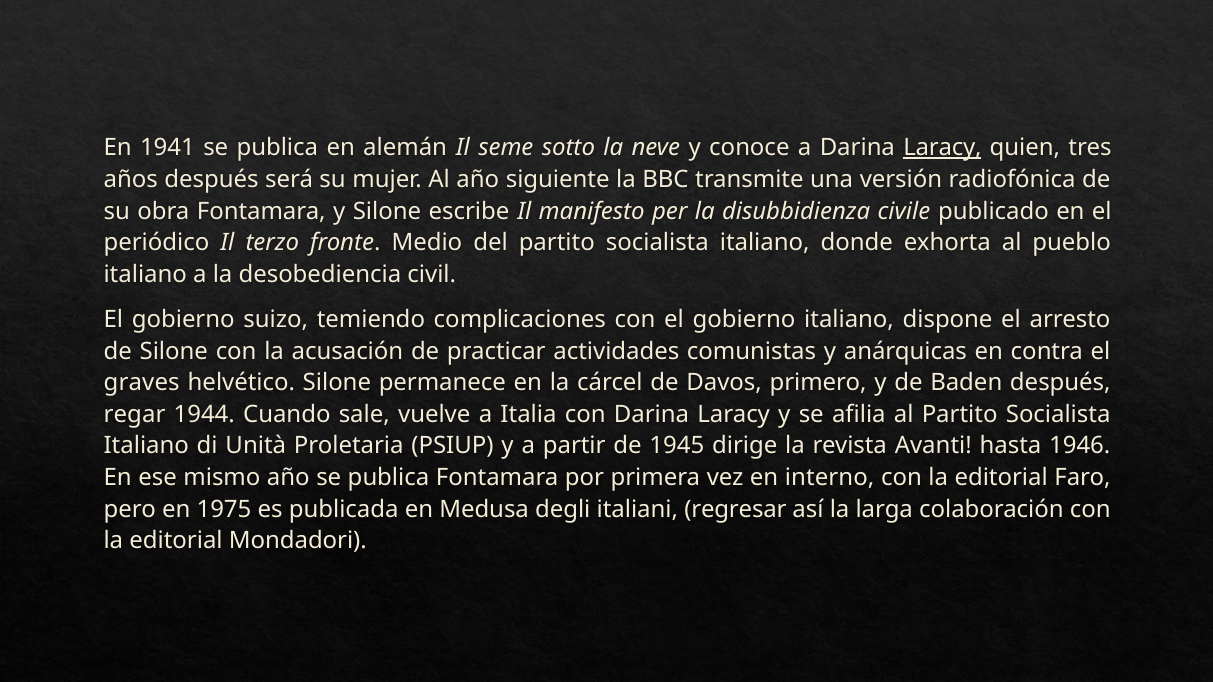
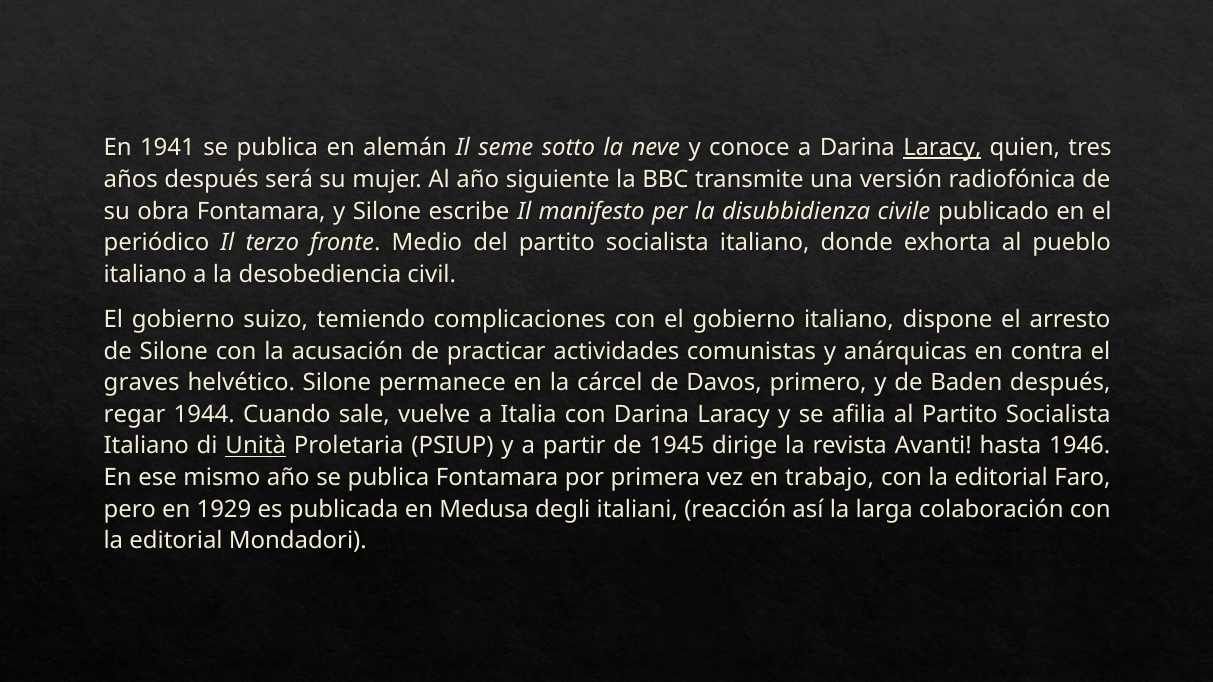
Unità underline: none -> present (256, 446)
interno: interno -> trabajo (830, 478)
1975: 1975 -> 1929 (224, 510)
regresar: regresar -> reacción (735, 510)
